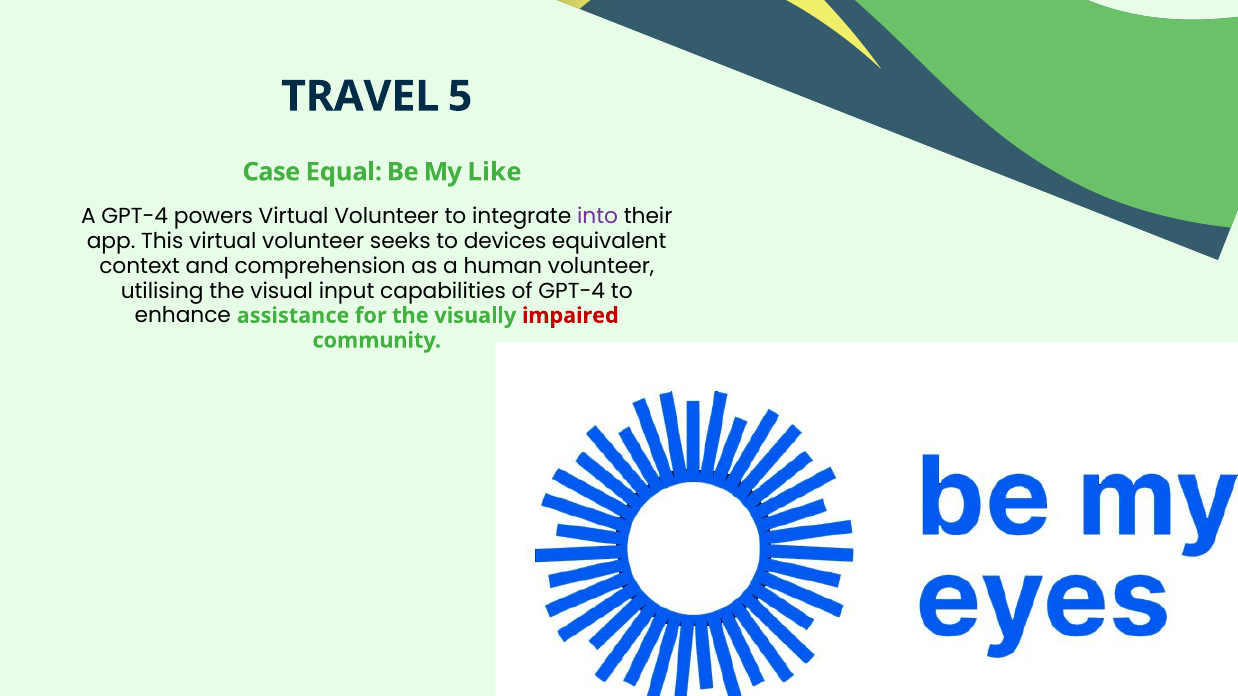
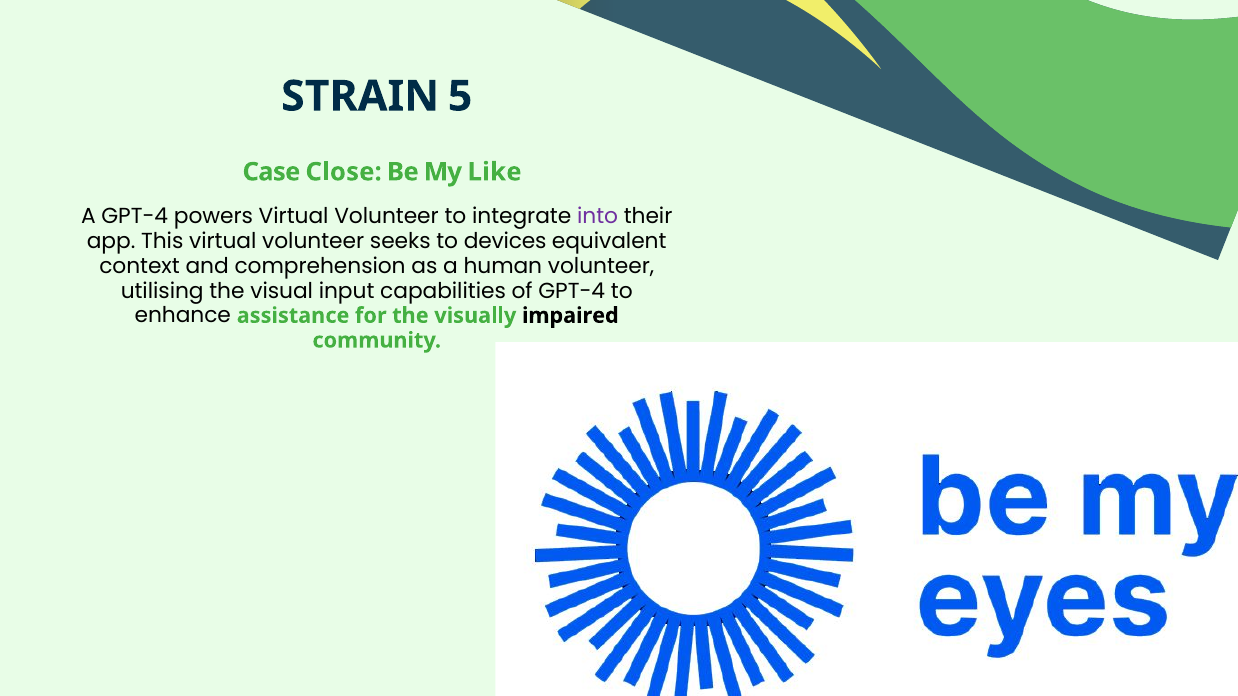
TRAVEL: TRAVEL -> STRAIN (360, 96)
Equal: Equal -> Close (344, 172)
impaired colour: red -> black (570, 316)
